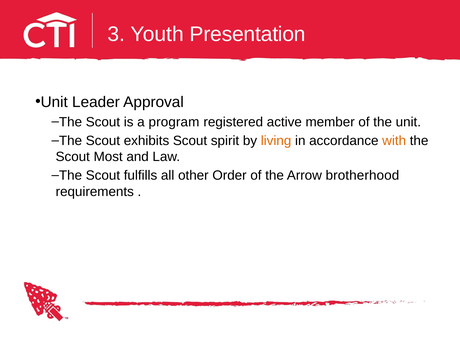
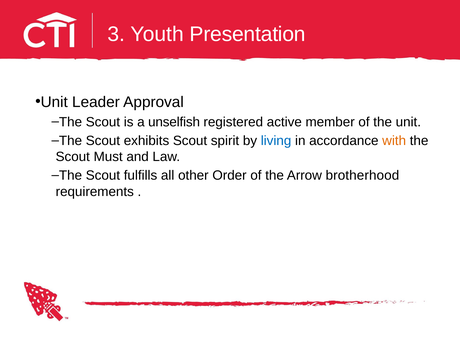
program: program -> unselfish (174, 122)
living colour: orange -> blue (276, 141)
Most: Most -> Must (108, 157)
